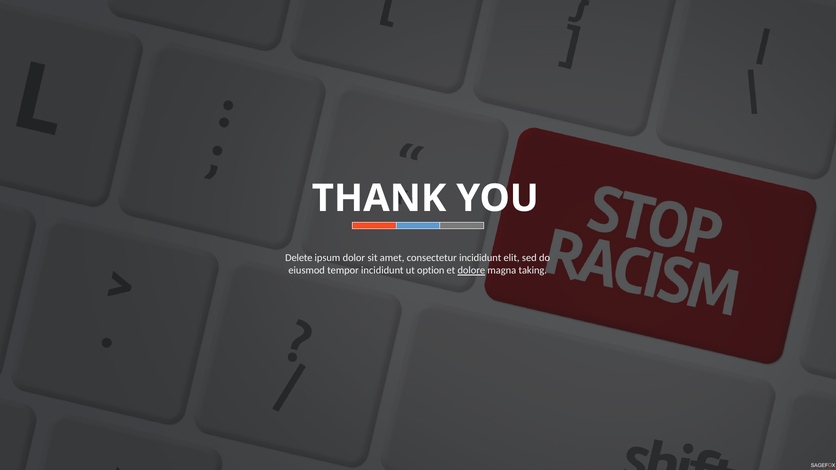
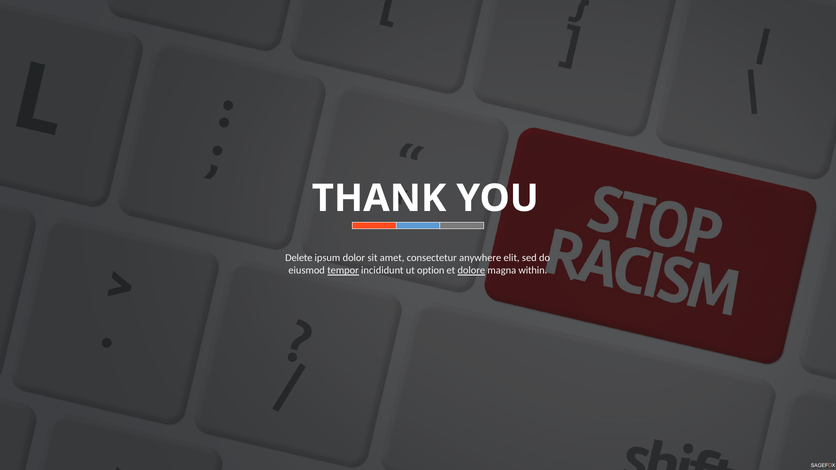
consectetur incididunt: incididunt -> anywhere (480, 258)
tempor underline: none -> present (343, 271)
taking: taking -> within (533, 271)
